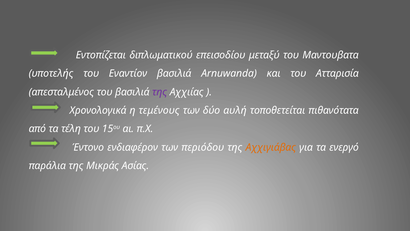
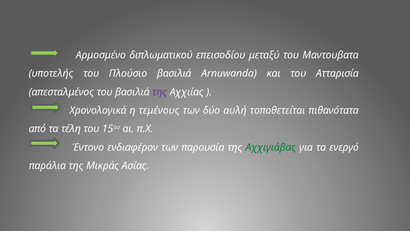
Εντοπίζεται: Εντοπίζεται -> Αρμοσμένο (101, 55)
Εναντίον: Εναντίον -> Πλούσιο (128, 73)
περιόδου: περιόδου -> παρουσία (203, 147)
Αχχιγιάβας colour: orange -> green (271, 147)
